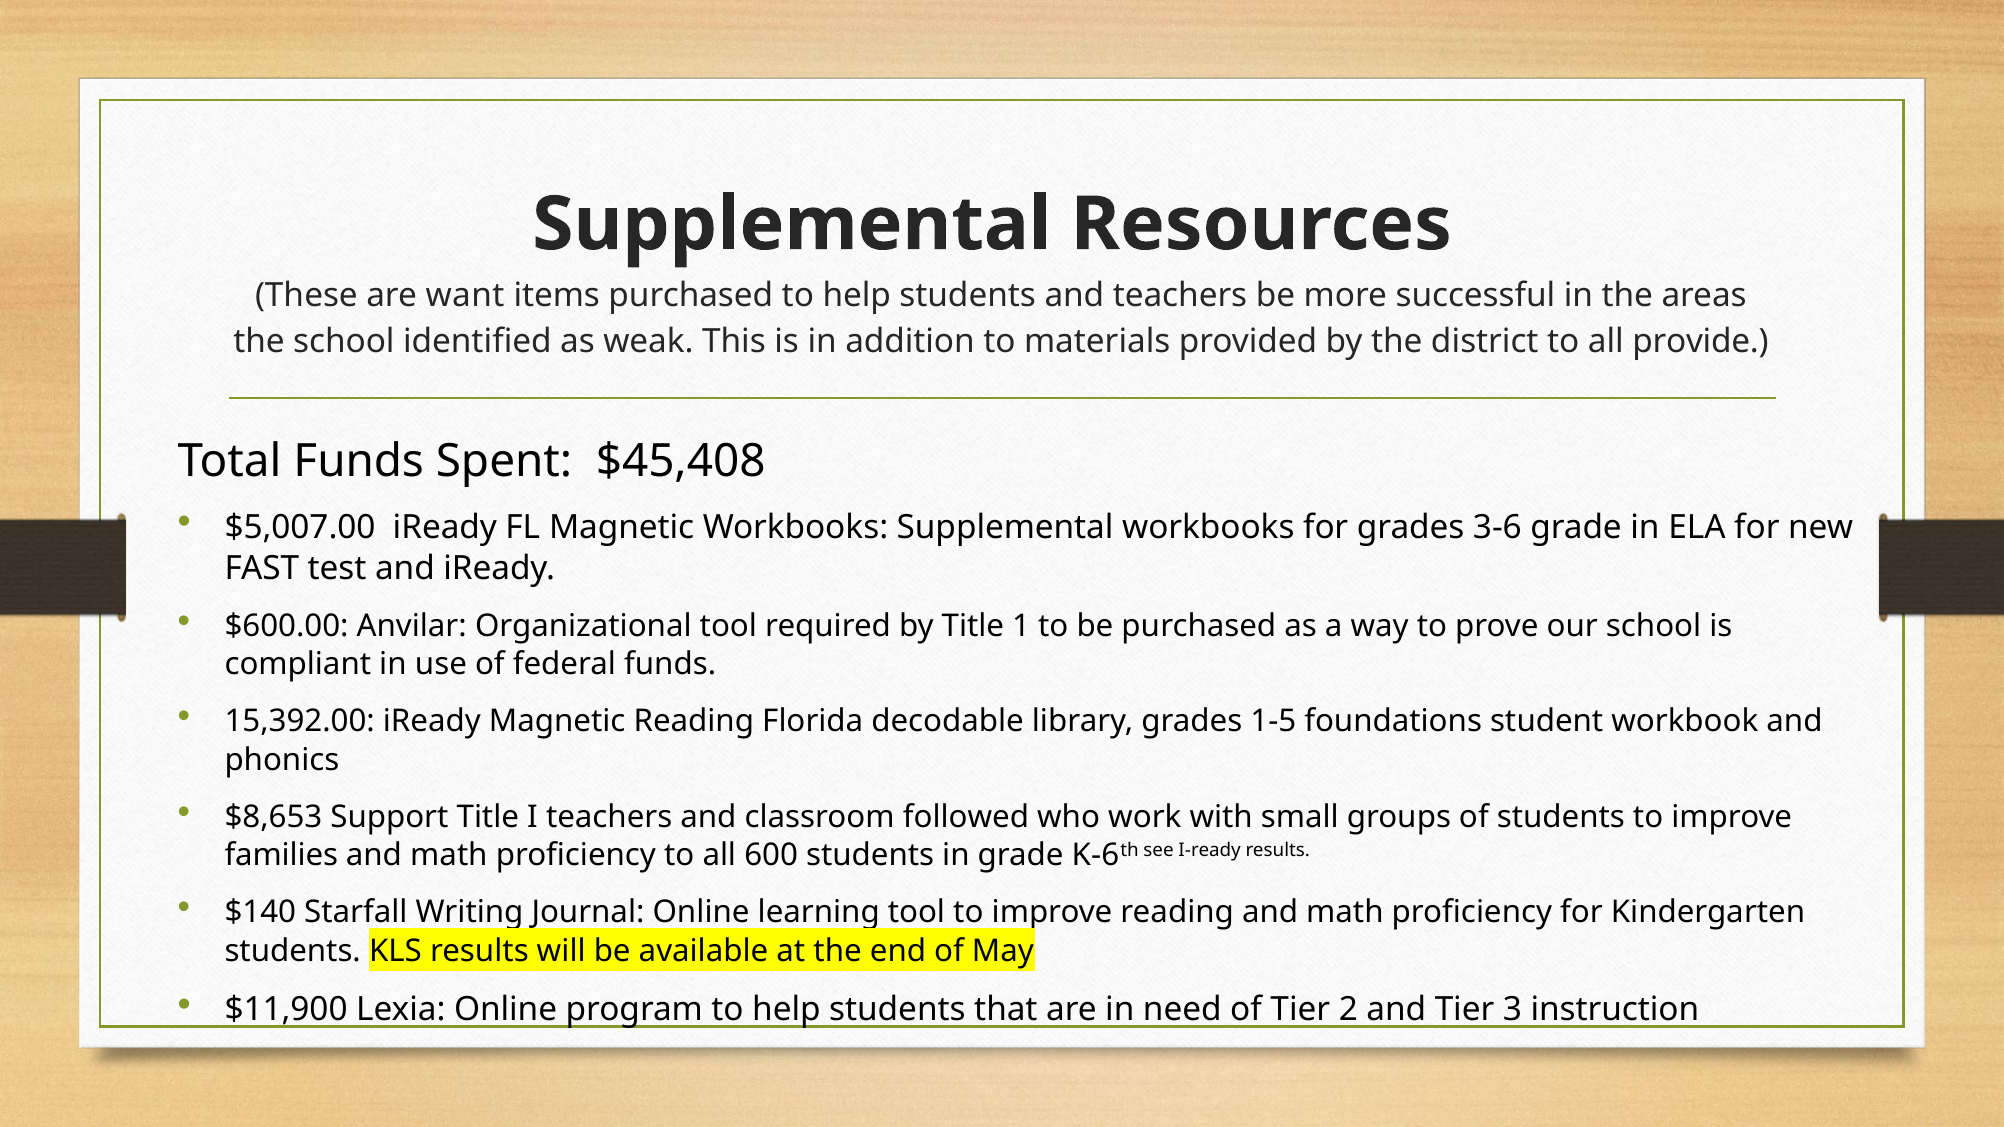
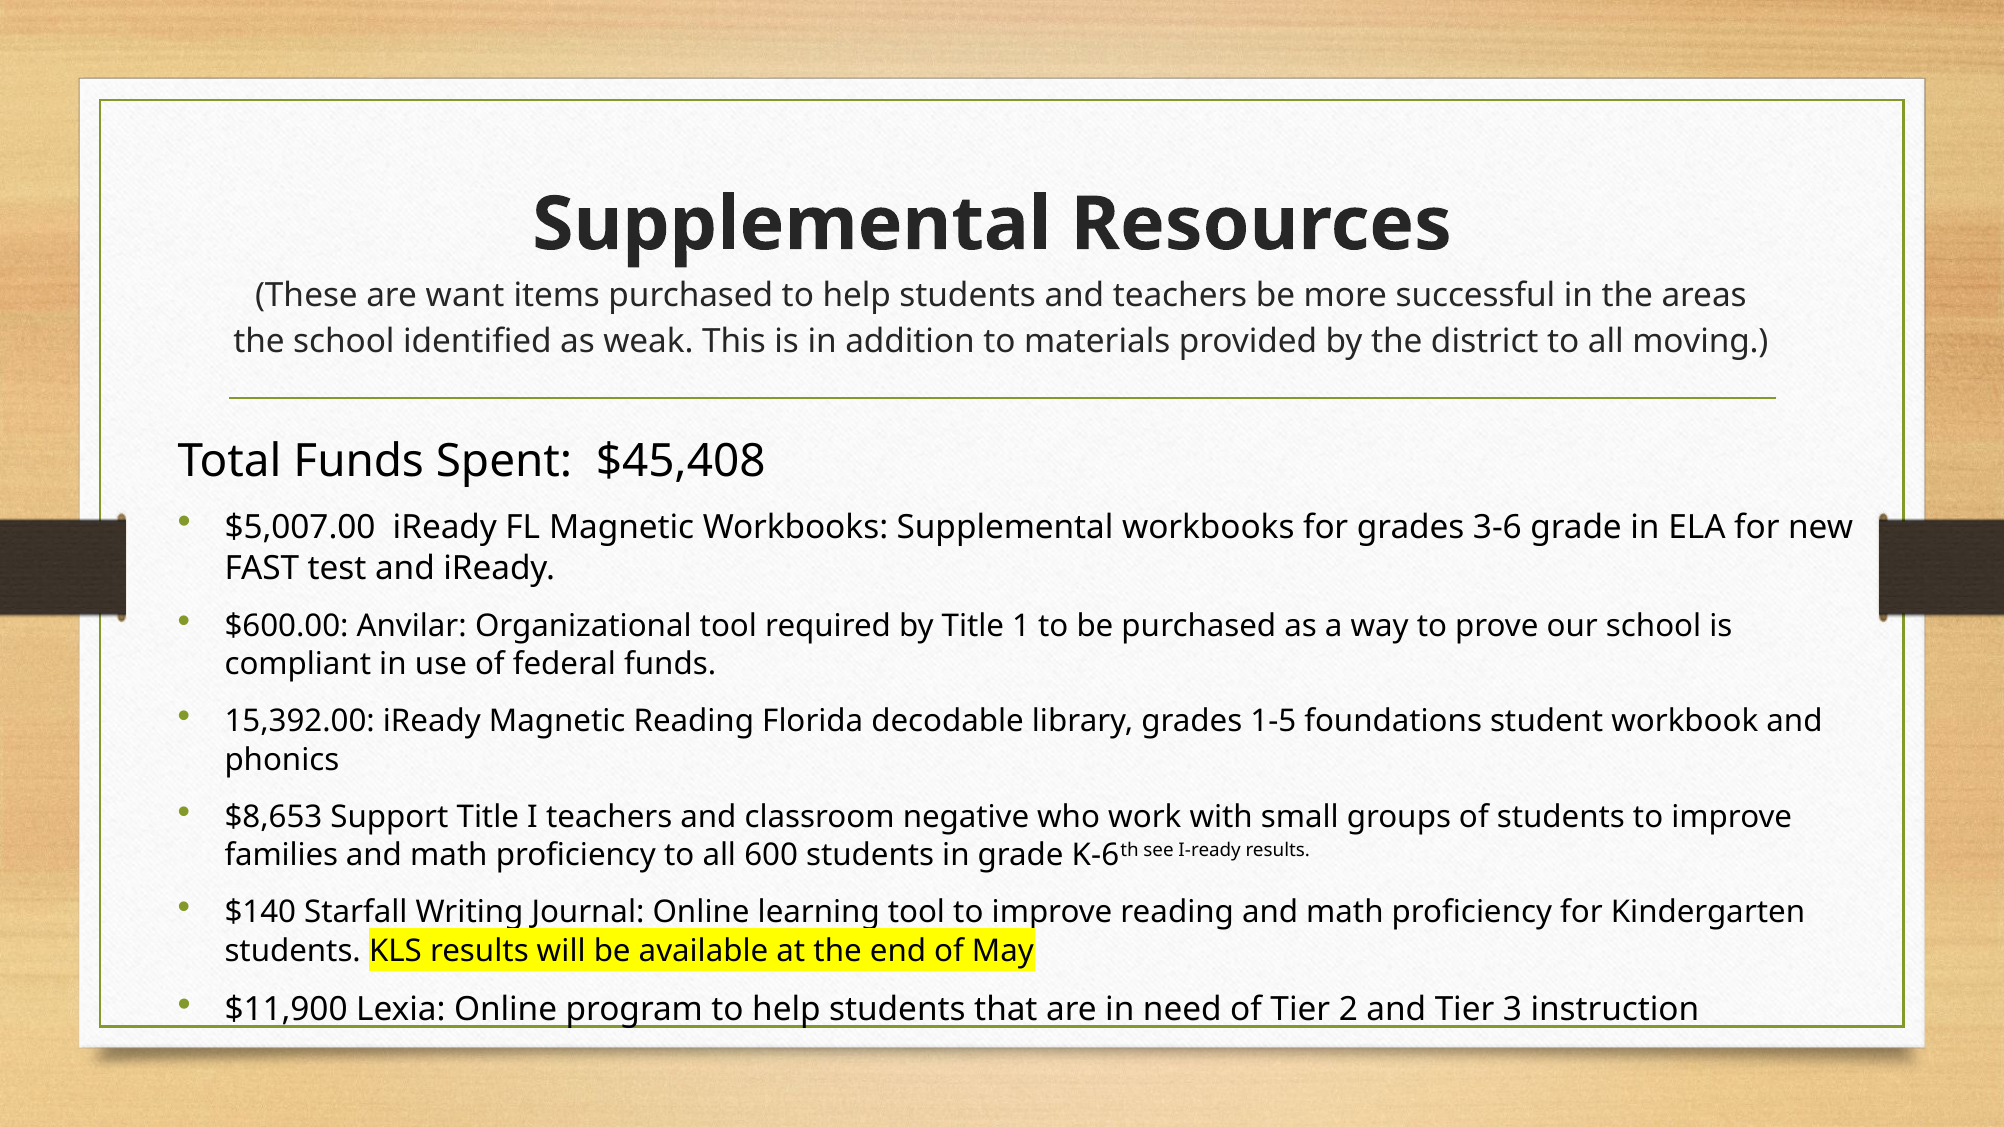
provide: provide -> moving (1700, 341)
followed: followed -> negative (966, 817)
